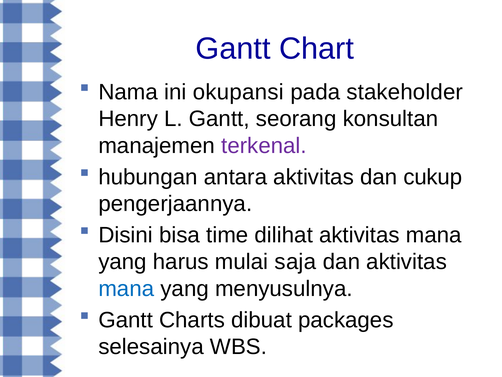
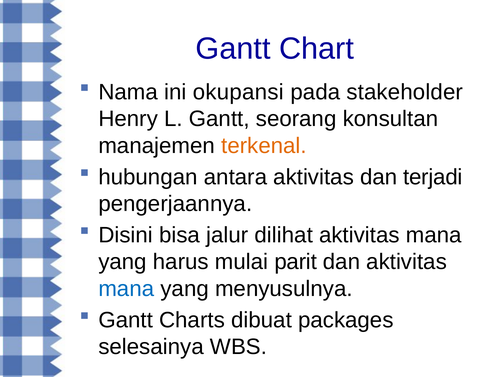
terkenal colour: purple -> orange (264, 146)
cukup: cukup -> terjadi (433, 177)
time: time -> jalur (227, 235)
saja: saja -> parit (296, 262)
